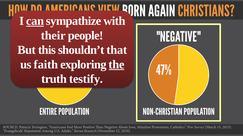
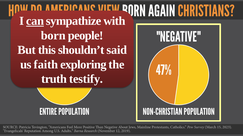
their: their -> born (53, 36)
that: that -> said (117, 50)
the underline: present -> none (117, 65)
